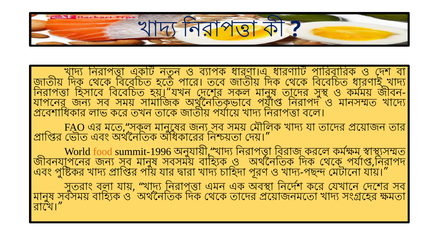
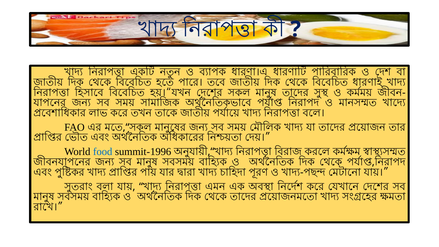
food colour: orange -> blue (103, 152)
